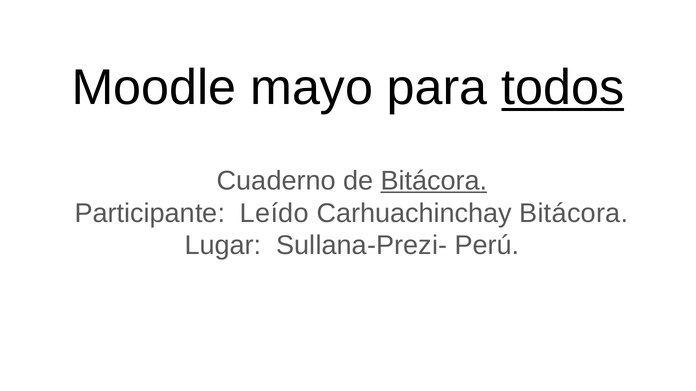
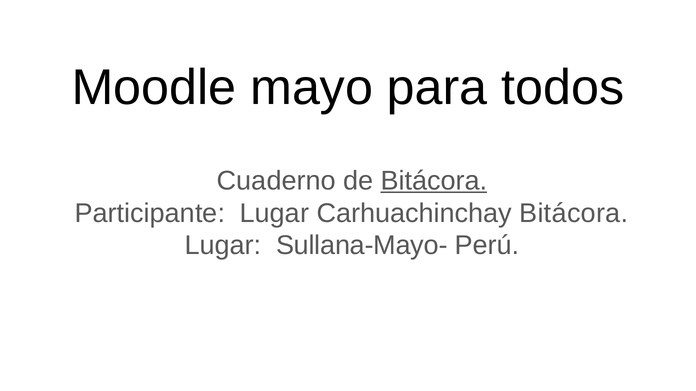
todos underline: present -> none (563, 88)
Participante Leído: Leído -> Lugar (274, 213)
Sullana-Prezi-: Sullana-Prezi- -> Sullana-Mayo- (362, 246)
